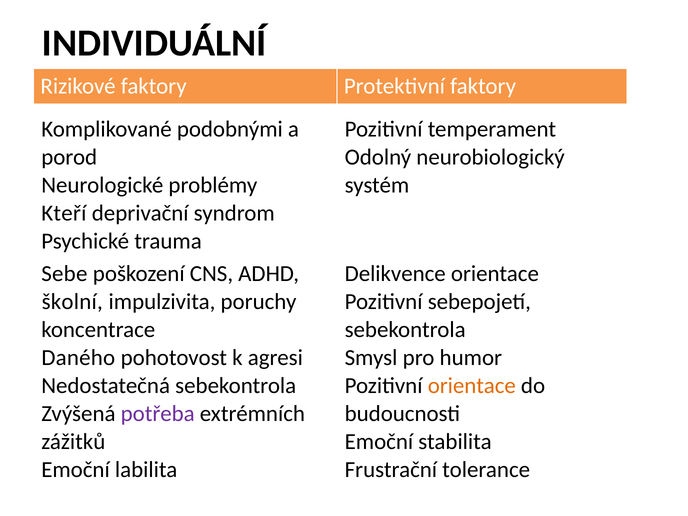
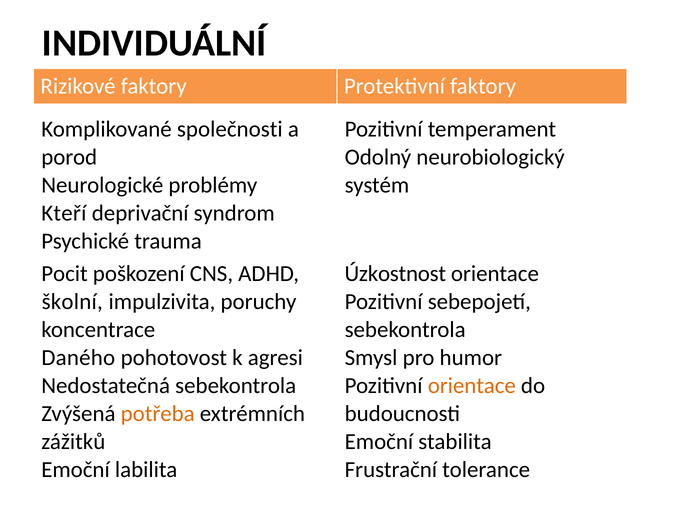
podobnými: podobnými -> společnosti (230, 129)
Sebe: Sebe -> Pocit (64, 274)
Delikvence: Delikvence -> Úzkostnost (395, 274)
potřeba colour: purple -> orange (158, 414)
